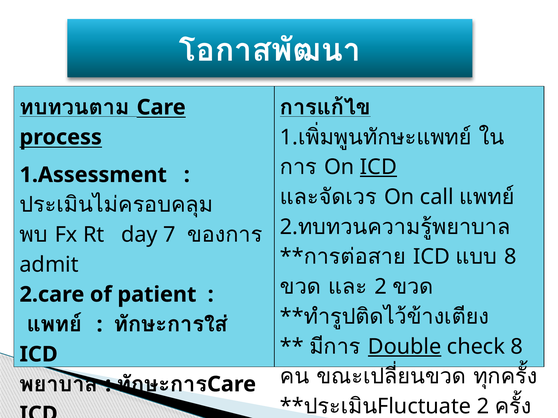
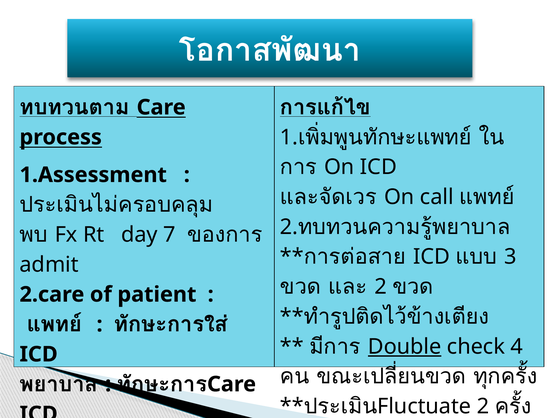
ICD underline: present -> none (378, 167)
8: 8 -> 3 (510, 257)
check 8: 8 -> 4 (517, 347)
